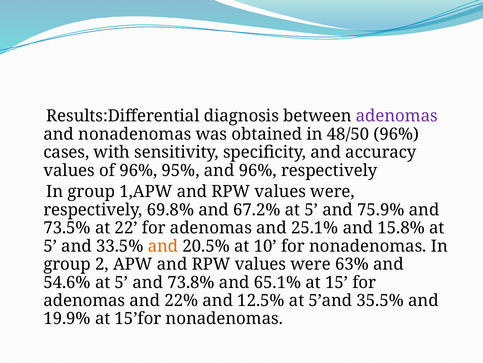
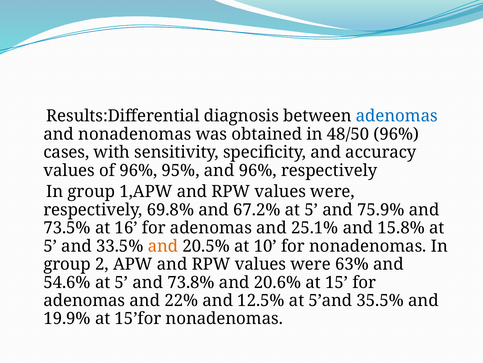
adenomas colour: purple -> blue (397, 116)
22: 22 -> 16 (126, 228)
65.1%: 65.1% -> 20.6% (278, 282)
